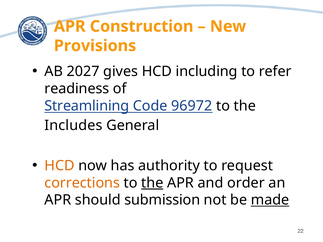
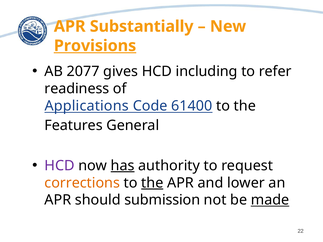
Construction: Construction -> Substantially (142, 26)
Provisions underline: none -> present (95, 46)
2027: 2027 -> 2077 (83, 72)
Streamlining: Streamlining -> Applications (87, 106)
96972: 96972 -> 61400 (192, 106)
Includes: Includes -> Features (74, 126)
HCD colour: orange -> purple (60, 166)
has underline: none -> present (123, 166)
order: order -> lower (246, 183)
